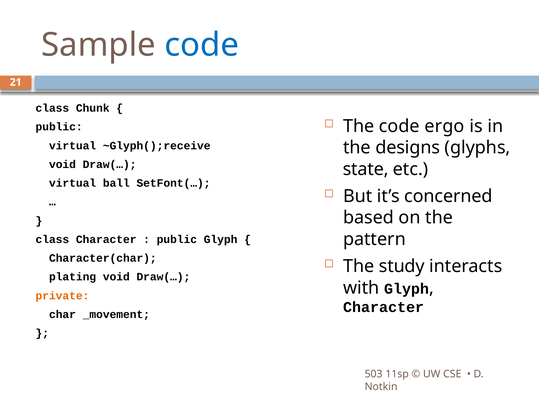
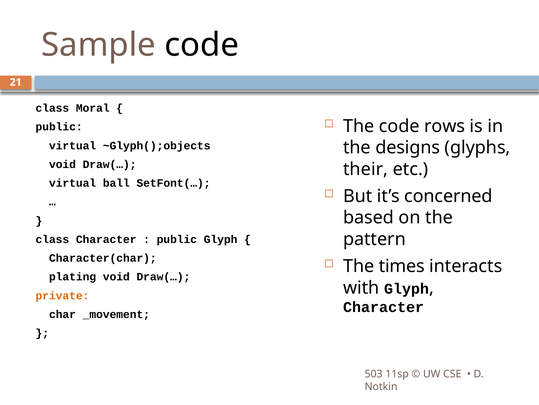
code colour: blue -> black (202, 45)
Chunk: Chunk -> Moral (93, 108)
ergo: ergo -> rows (445, 126)
~Glyph();receive: ~Glyph();receive -> ~Glyph();objects (157, 145)
state: state -> their (366, 169)
study: study -> times (402, 266)
